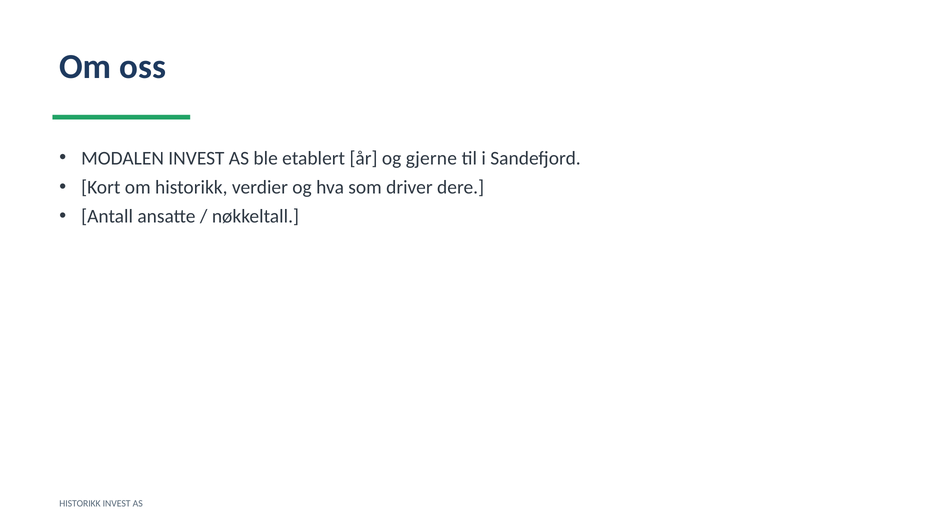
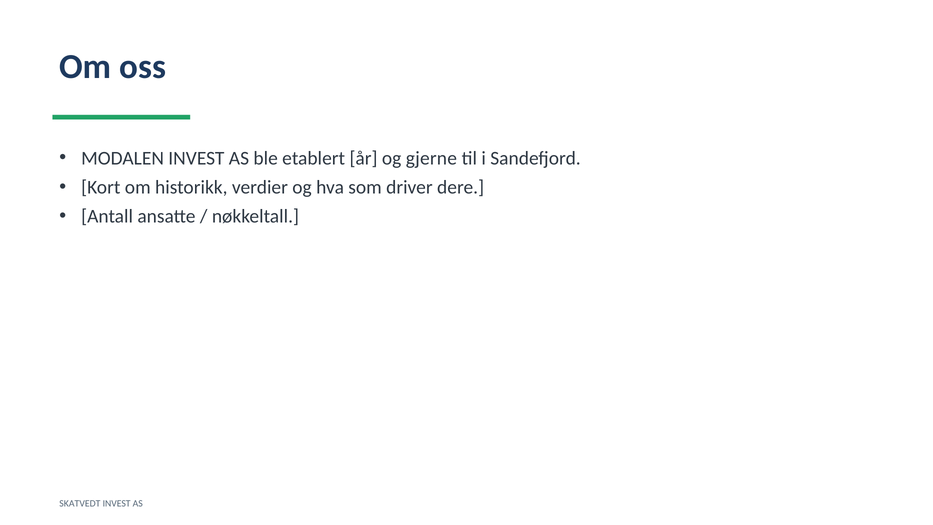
HISTORIKK: HISTORIKK -> SKATVEDT (80, 504)
